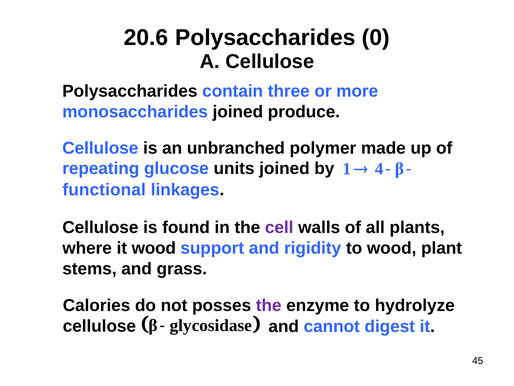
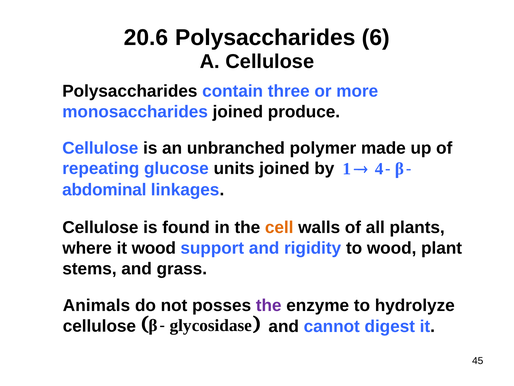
0: 0 -> 6 (376, 38)
functional: functional -> abdominal (104, 190)
cell colour: purple -> orange (279, 227)
Calories: Calories -> Animals (96, 305)
